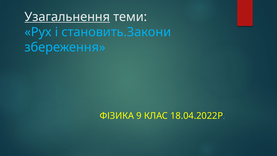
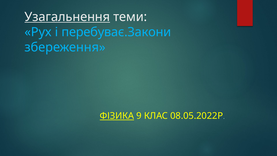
становить.Закони: становить.Закони -> перебуває.Закони (116, 32)
ФІЗИКА underline: none -> present (117, 116)
18.04.2022Р: 18.04.2022Р -> 08.05.2022Р (197, 116)
